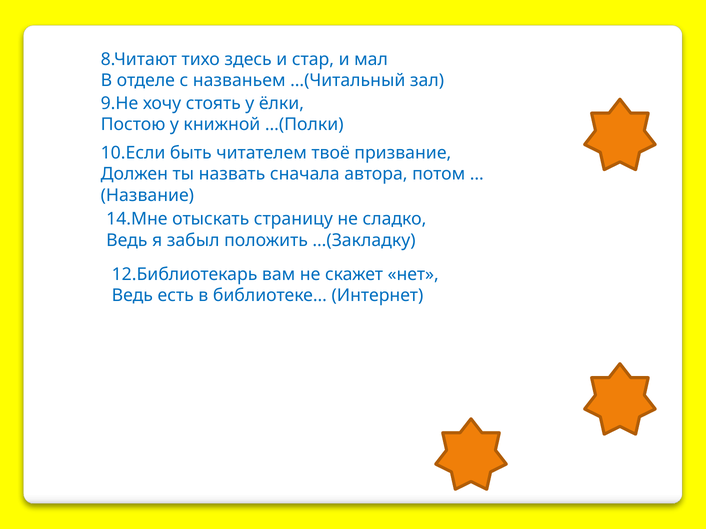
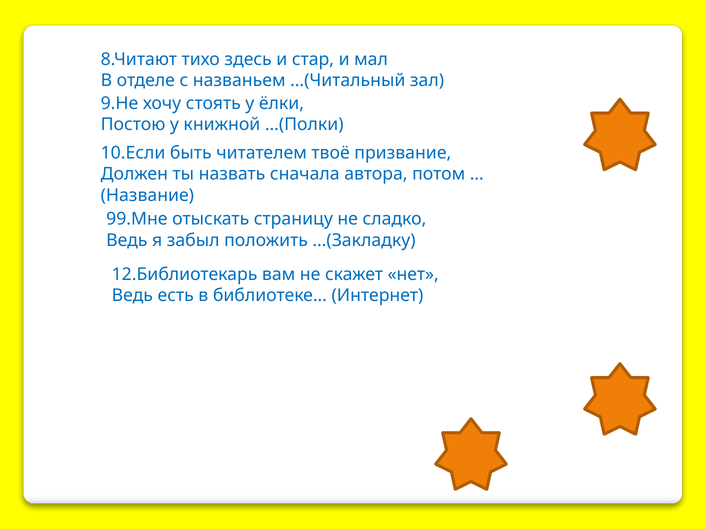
14.Мне: 14.Мне -> 99.Мне (137, 219)
